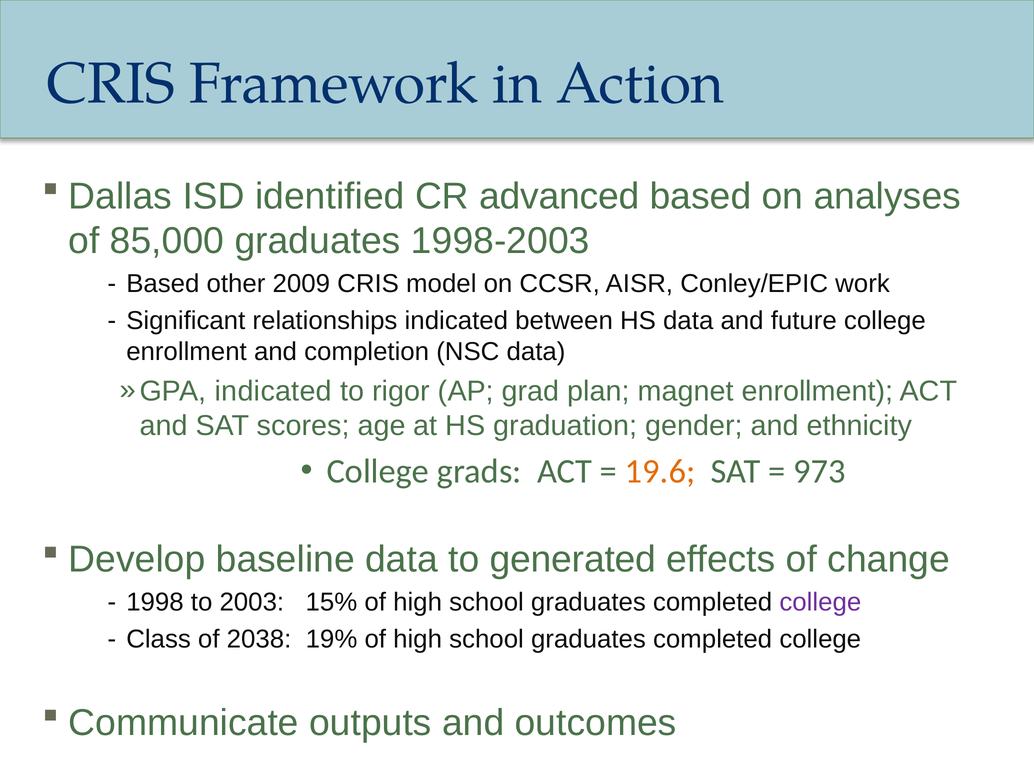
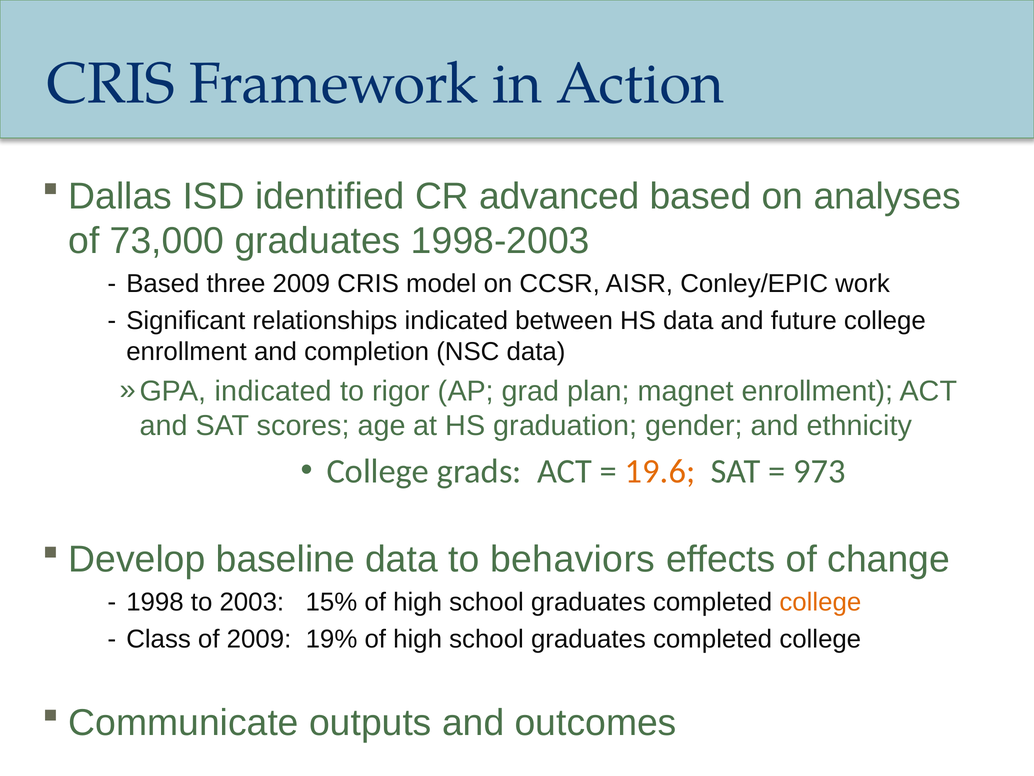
85,000: 85,000 -> 73,000 (167, 241)
other: other -> three (236, 284)
generated: generated -> behaviors (573, 559)
college colour: purple -> orange (820, 602)
of 2038: 2038 -> 2009 (259, 639)
